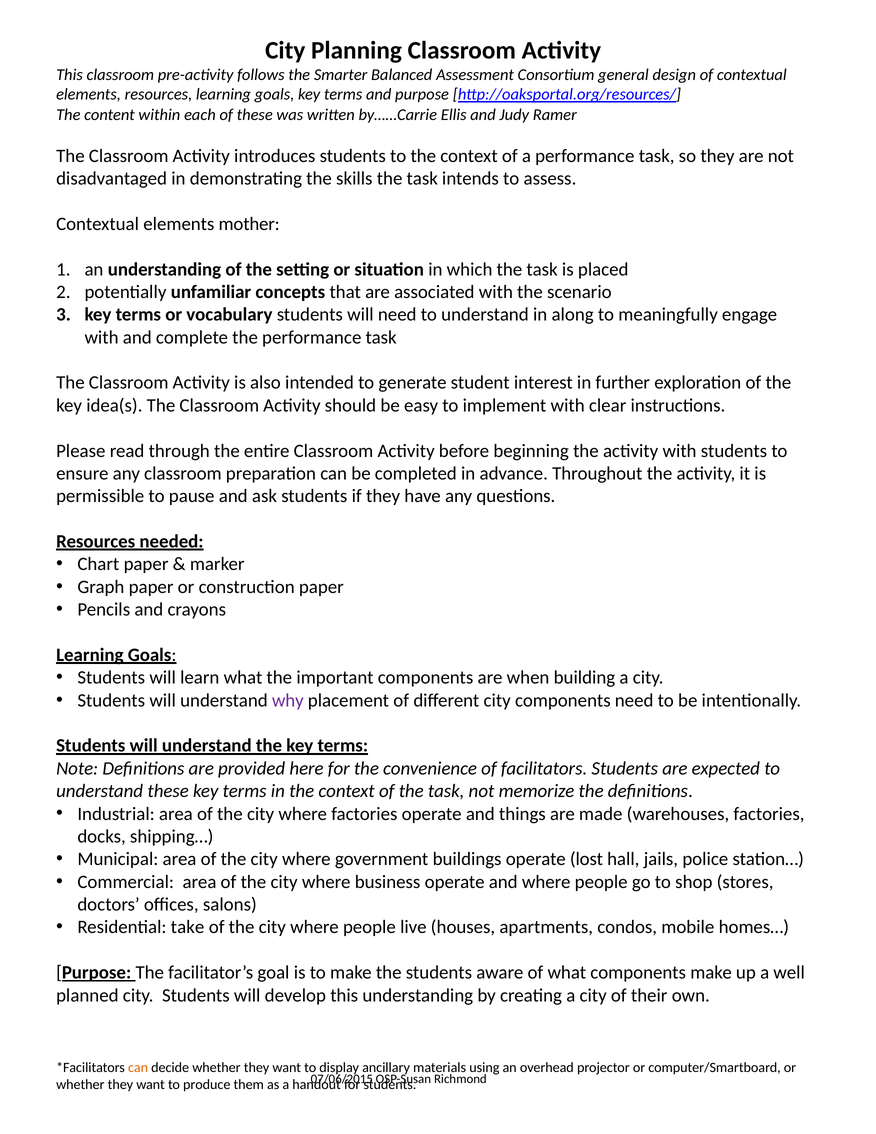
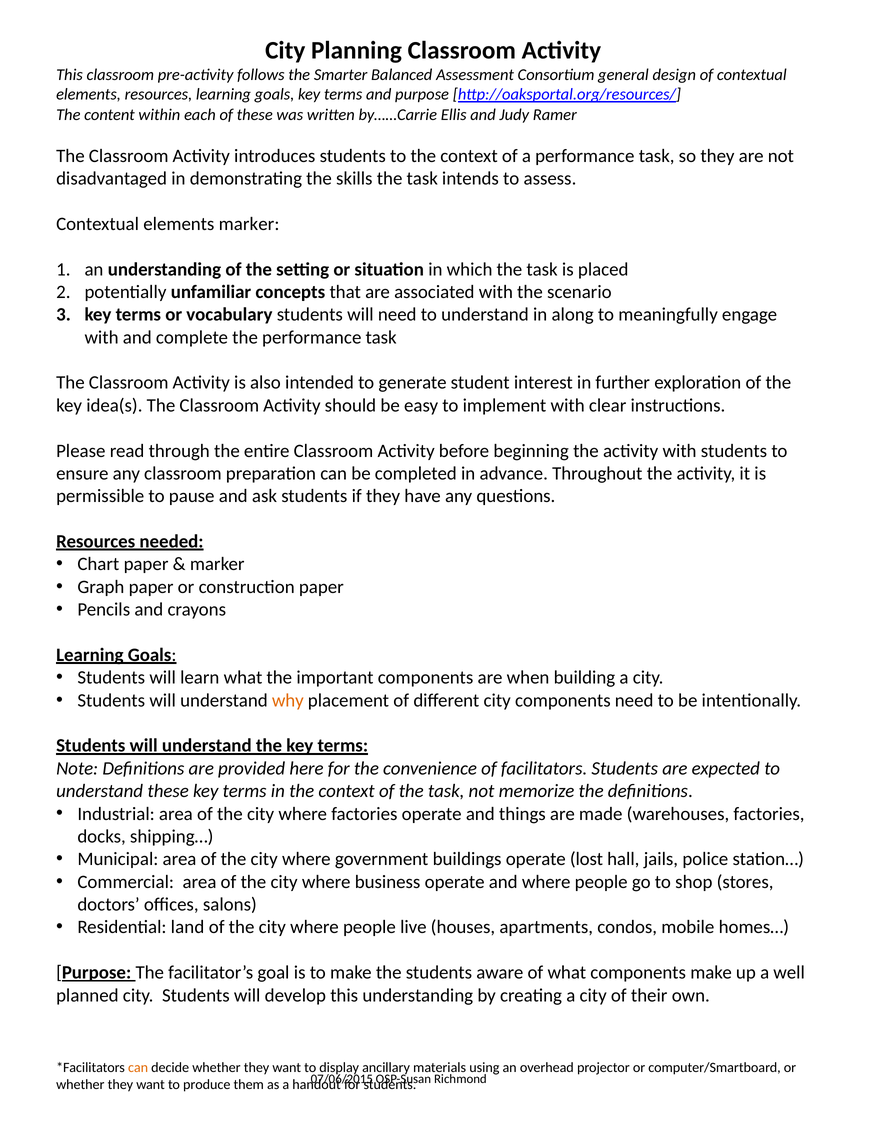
elements mother: mother -> marker (249, 224)
why colour: purple -> orange (288, 700)
take: take -> land (188, 927)
